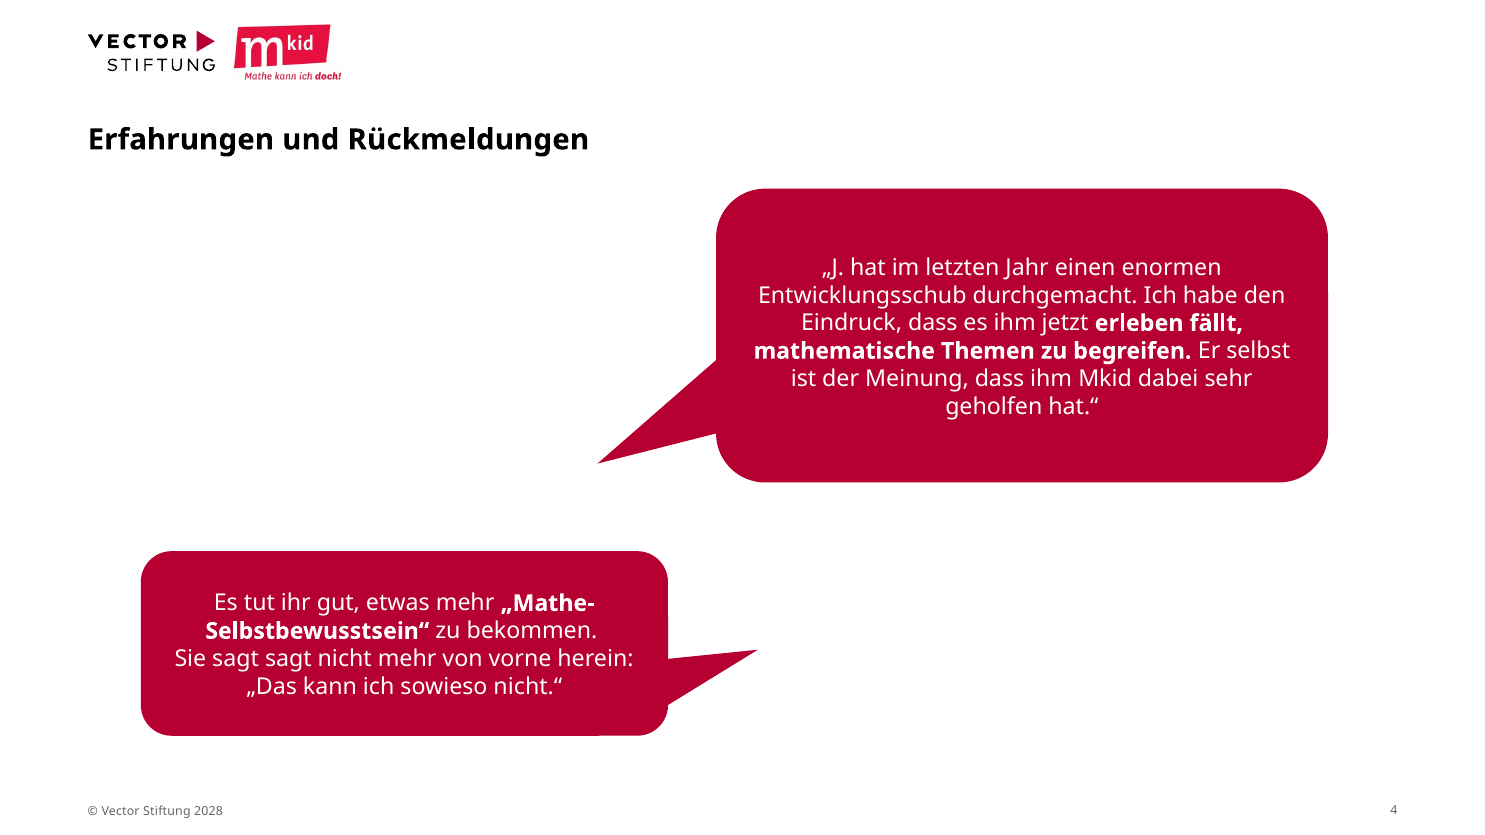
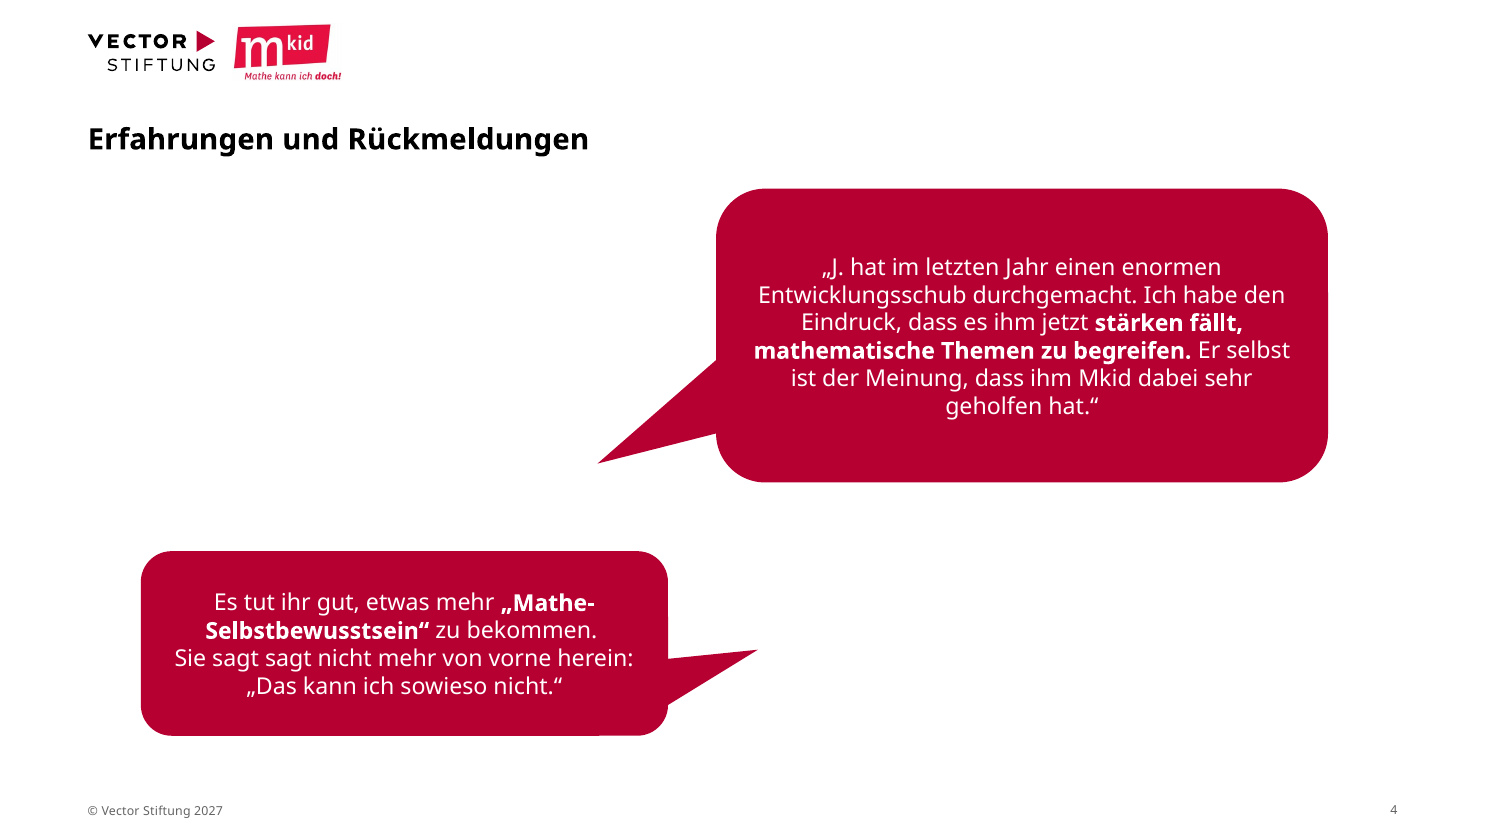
erleben: erleben -> stärken (1139, 323)
2028: 2028 -> 2027 (209, 812)
